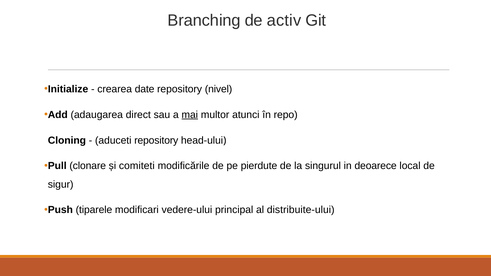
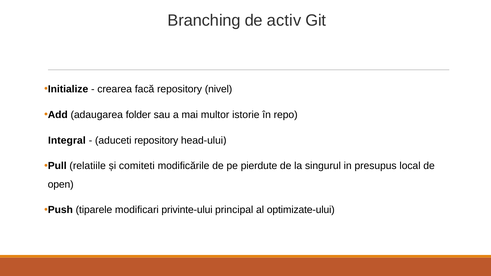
date: date -> facă (145, 89)
direct: direct -> folder (138, 115)
mai underline: present -> none (190, 115)
atunci: atunci -> istorie (246, 115)
Cloning: Cloning -> Integral (67, 140)
clonare: clonare -> relatiile (88, 166)
deoarece: deoarece -> presupus (376, 166)
sigur: sigur -> open (61, 184)
vedere-ului: vedere-ului -> privinte-ului (187, 210)
distribuite-ului: distribuite-ului -> optimizate-ului (301, 210)
